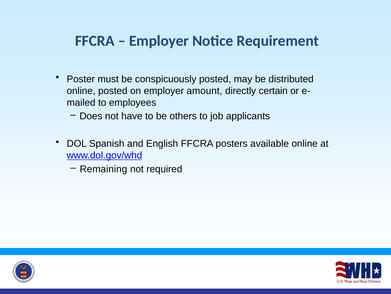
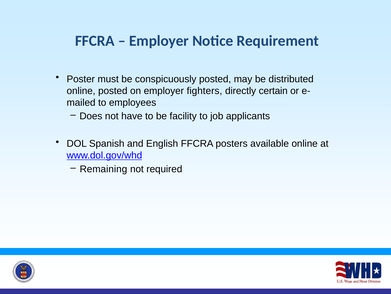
amount: amount -> fighters (204, 91)
others: others -> facility (183, 116)
